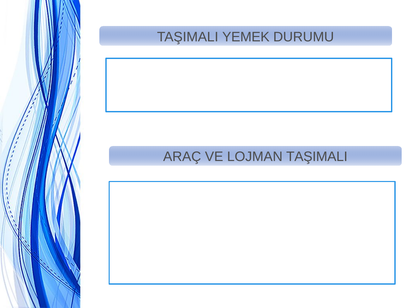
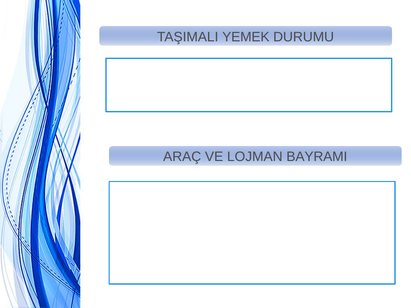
LOJMAN TAŞIMALI: TAŞIMALI -> BAYRAMI (317, 157)
